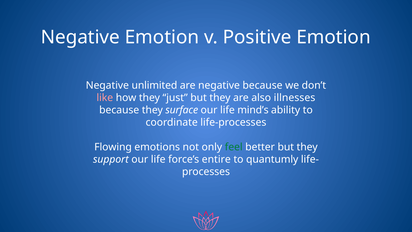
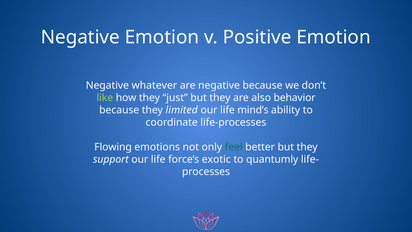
unlimited: unlimited -> whatever (154, 85)
like colour: pink -> light green (105, 98)
illnesses: illnesses -> behavior (295, 98)
surface: surface -> limited (182, 110)
entire: entire -> exotic (216, 159)
